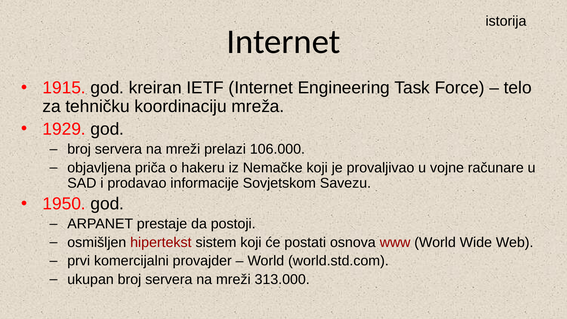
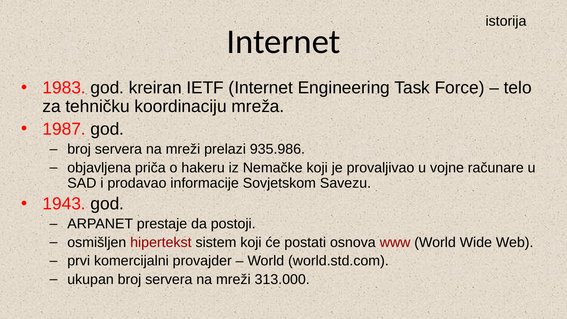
1915: 1915 -> 1983 (64, 88)
1929: 1929 -> 1987 (64, 129)
106.000: 106.000 -> 935.986 (277, 149)
1950: 1950 -> 1943 (64, 204)
